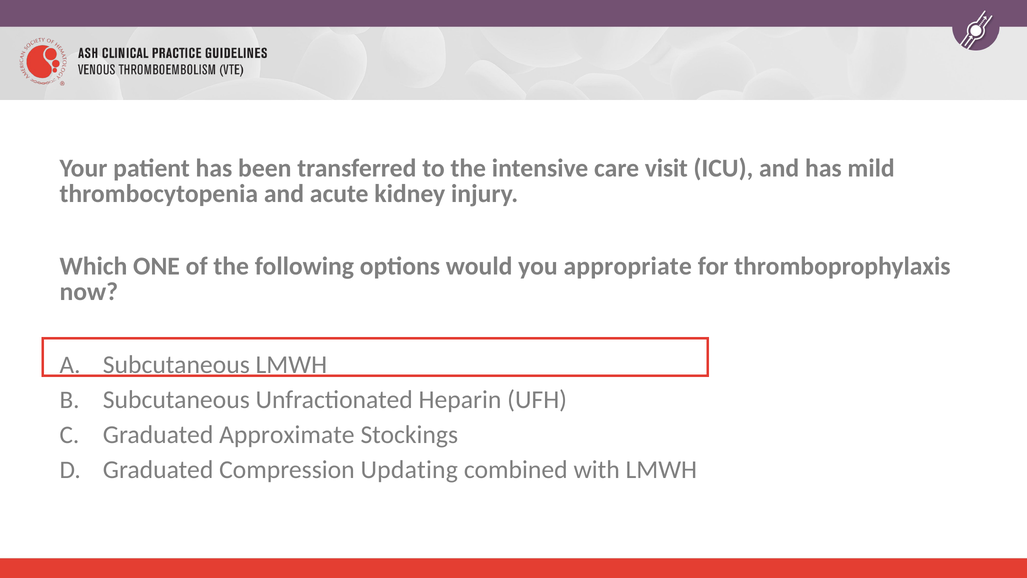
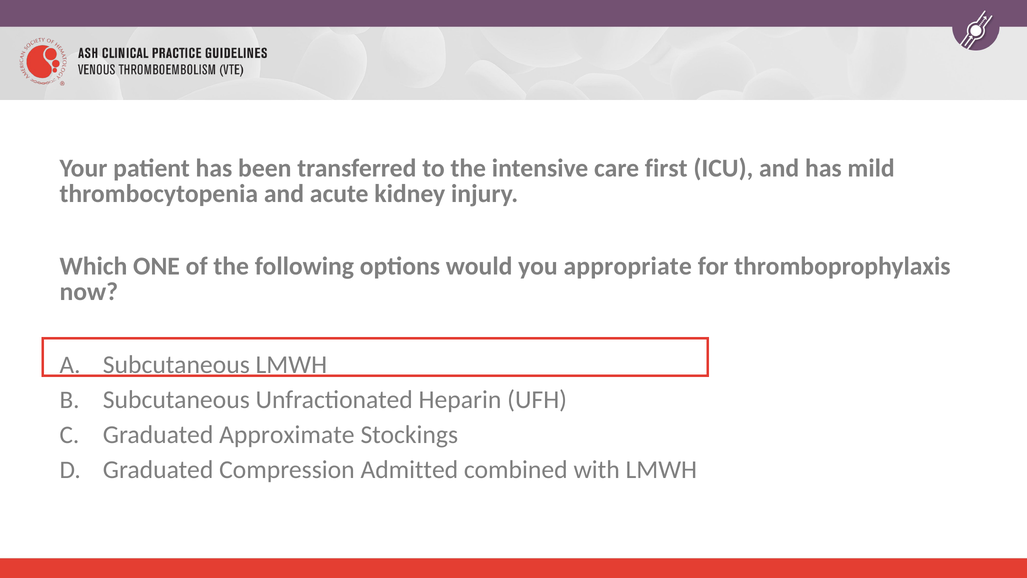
visit: visit -> first (666, 168)
Updating: Updating -> Admitted (409, 469)
